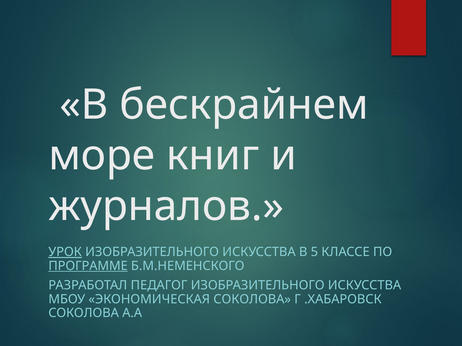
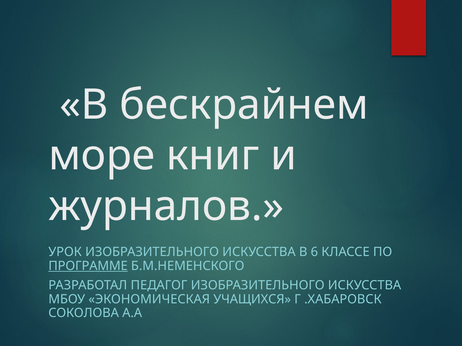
УРОК underline: present -> none (65, 252)
5: 5 -> 6 (314, 252)
ЭКОНОМИЧЕСКАЯ СОКОЛОВА: СОКОЛОВА -> УЧАЩИХСЯ (252, 300)
